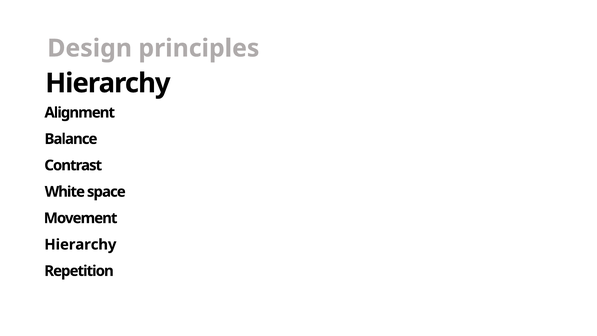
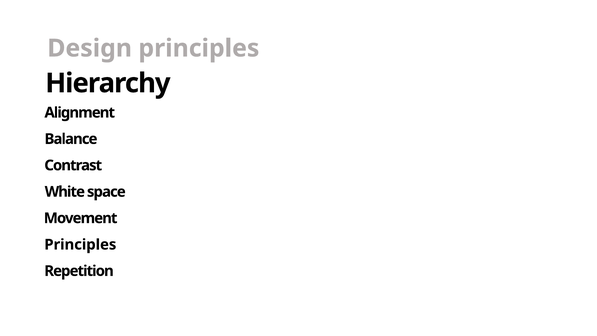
Hierarchy: Hierarchy -> Principles (80, 244)
